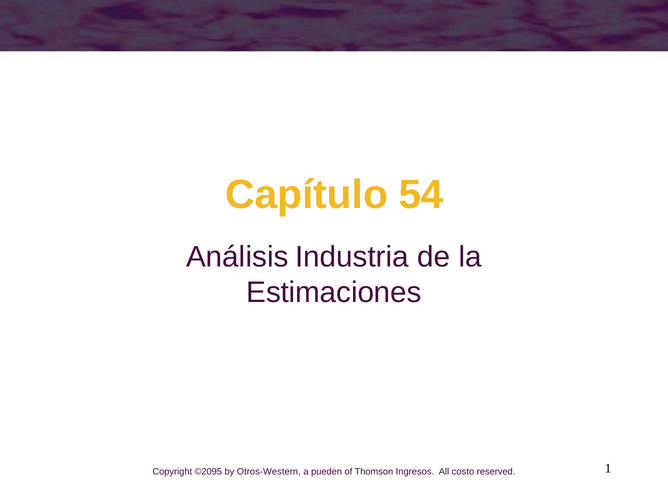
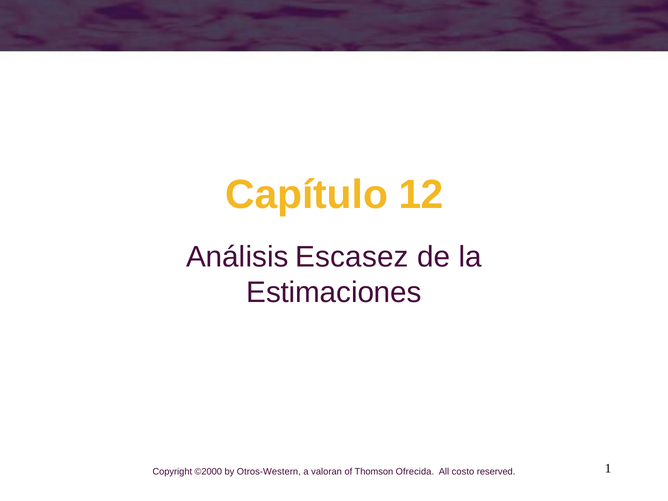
54: 54 -> 12 (421, 195)
Industria: Industria -> Escasez (352, 257)
©2095: ©2095 -> ©2000 (208, 472)
pueden: pueden -> valoran (327, 472)
Ingresos: Ingresos -> Ofrecida (415, 472)
